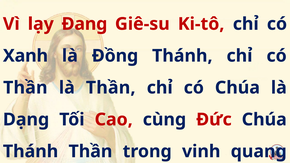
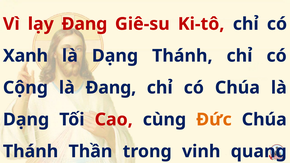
Đồng: Đồng -> Dạng (115, 56)
Thần: Thần -> Cộng (25, 88)
là Thần: Thần -> Đang (111, 88)
Đức colour: red -> orange (214, 120)
